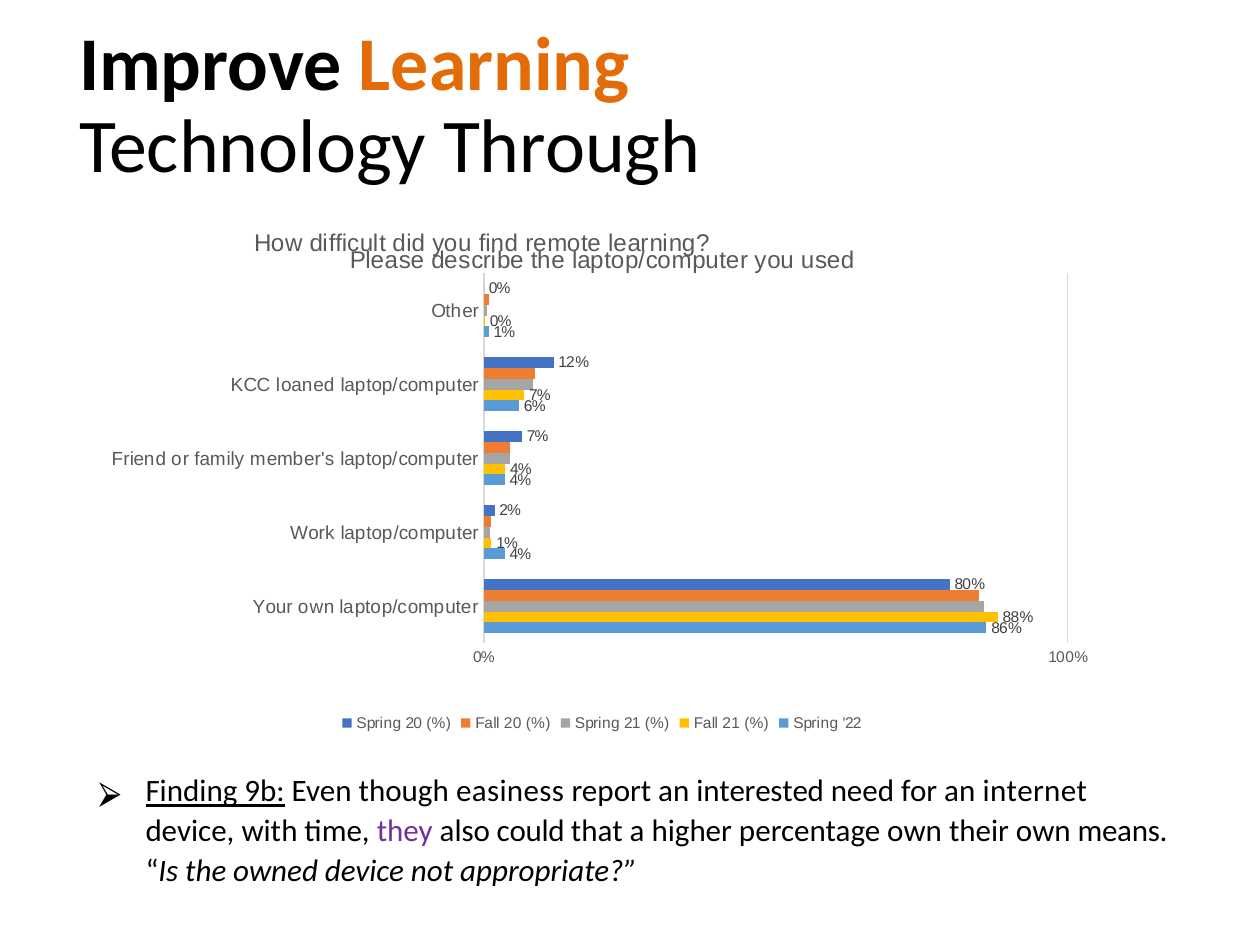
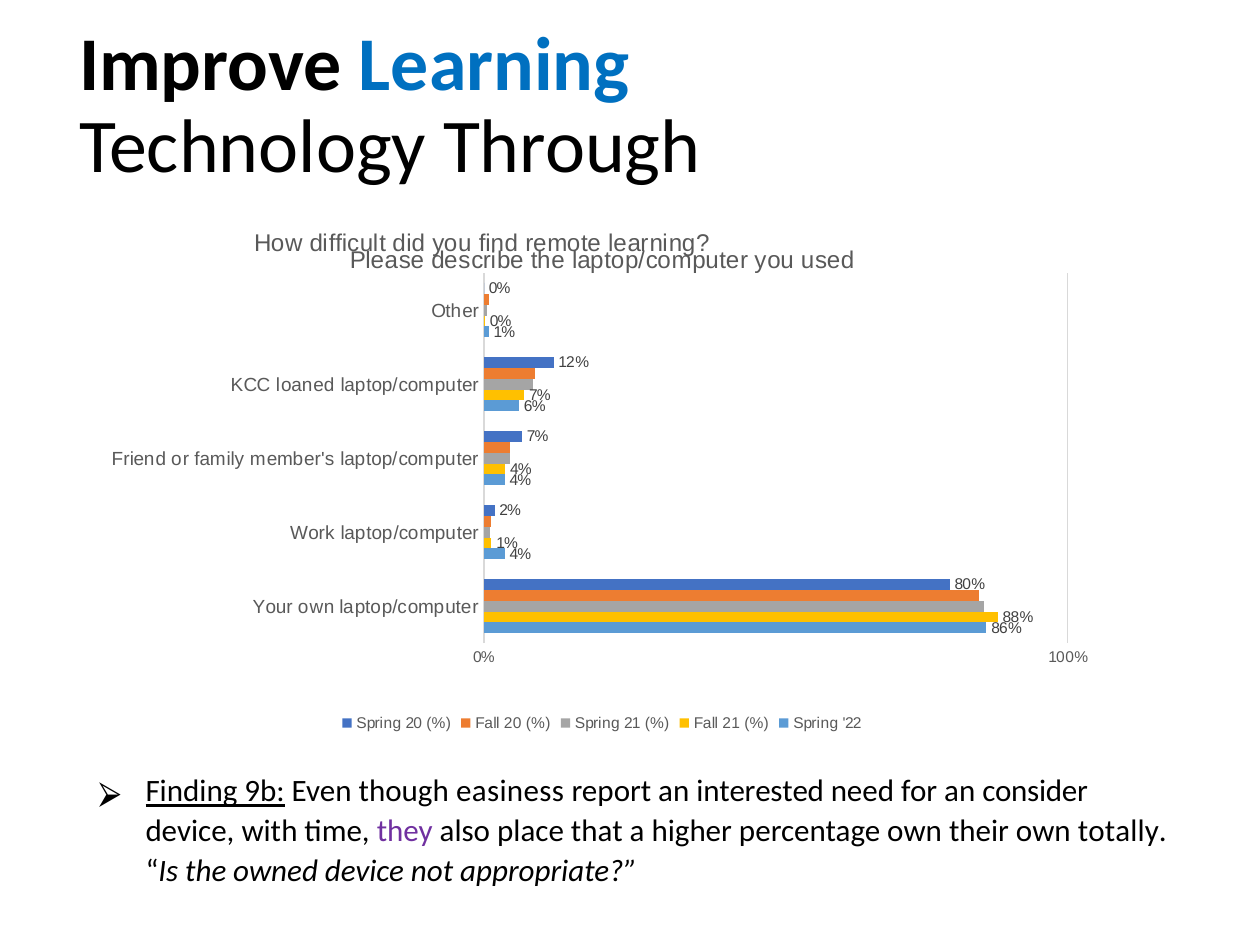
Learning colour: orange -> blue (494, 66)
internet: internet -> consider (1035, 791)
could: could -> place (531, 831)
means: means -> totally (1122, 831)
